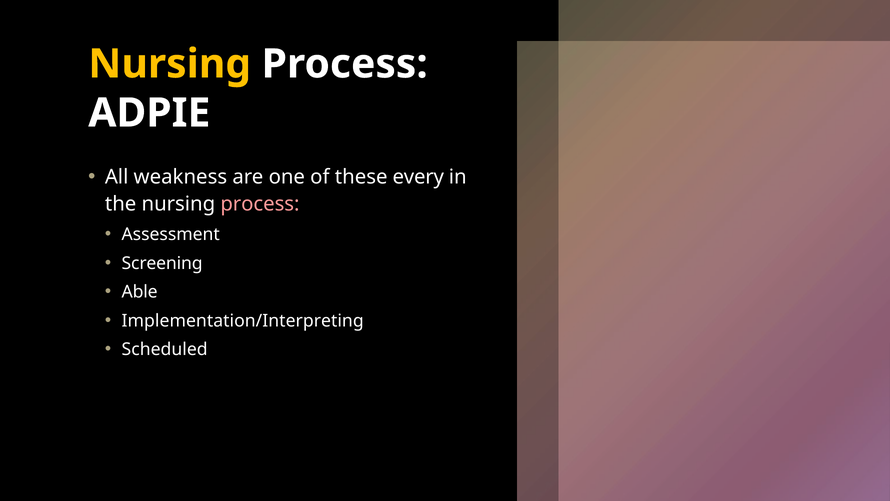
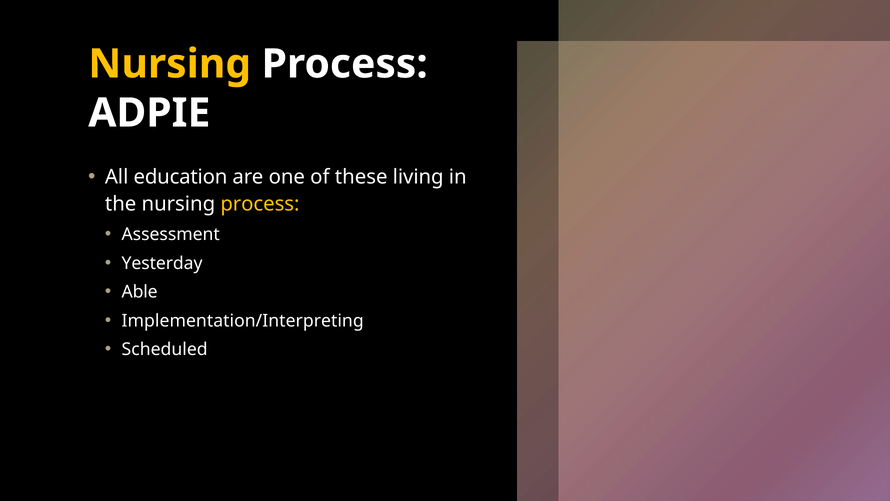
weakness: weakness -> education (180, 177)
every: every -> living (418, 177)
process colour: pink -> yellow (260, 204)
Screening: Screening -> Yesterday (162, 263)
